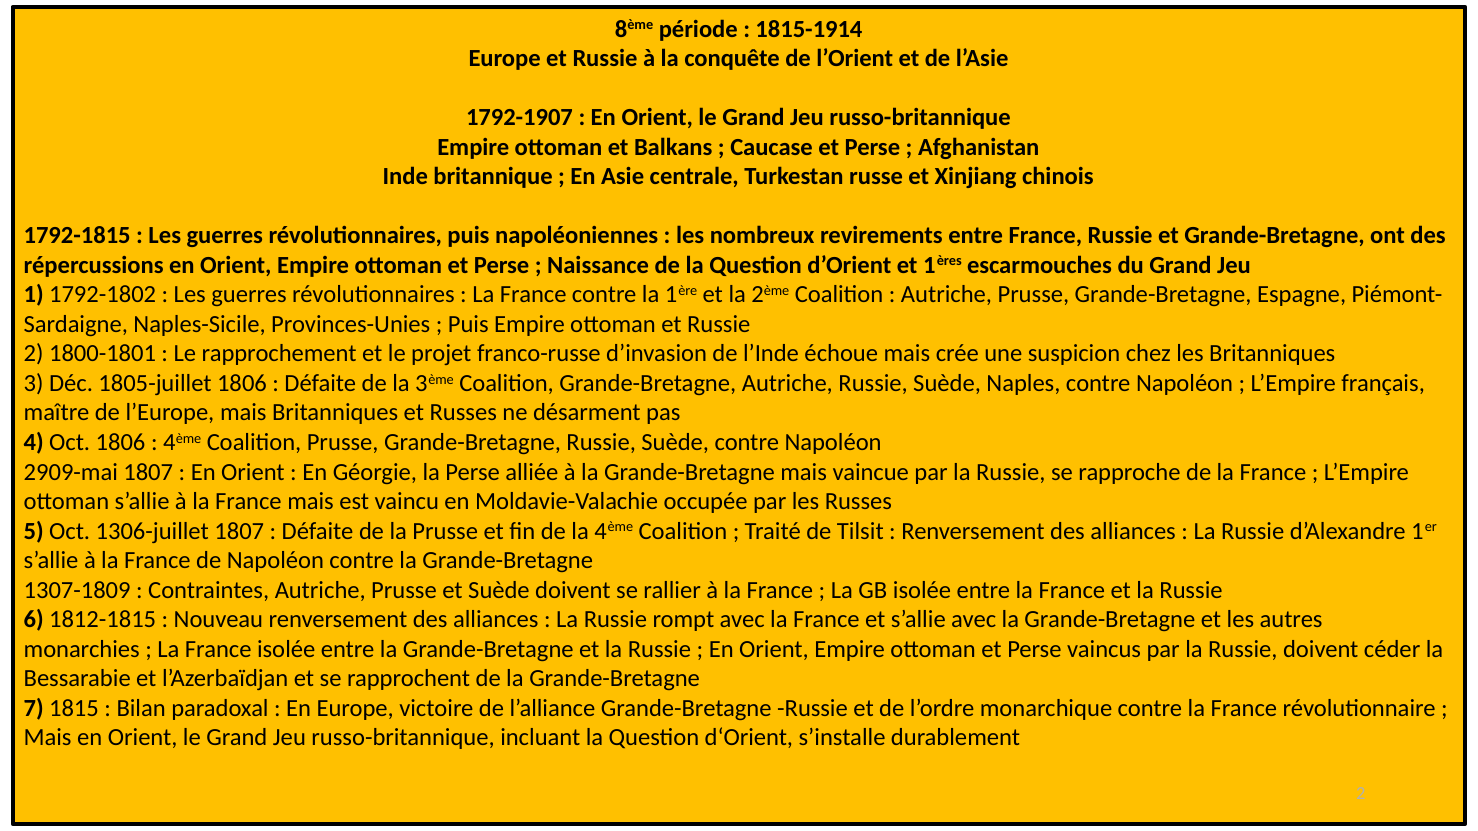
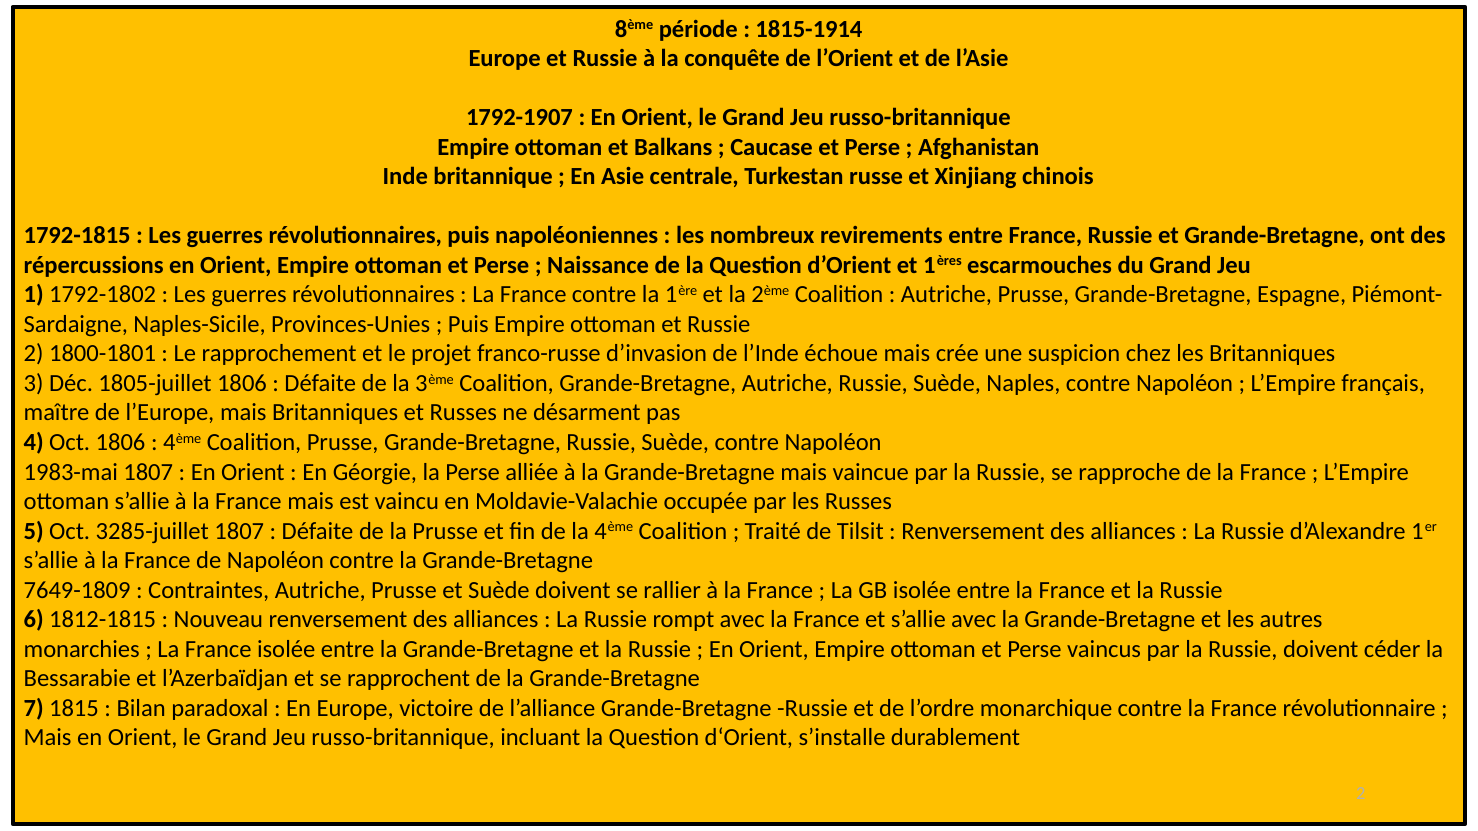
2909-mai: 2909-mai -> 1983-mai (71, 472)
1306-juillet: 1306-juillet -> 3285-juillet (152, 531)
1307-1809: 1307-1809 -> 7649-1809 (77, 590)
